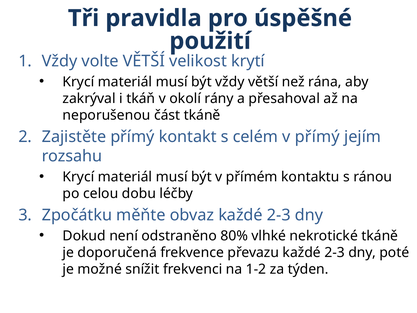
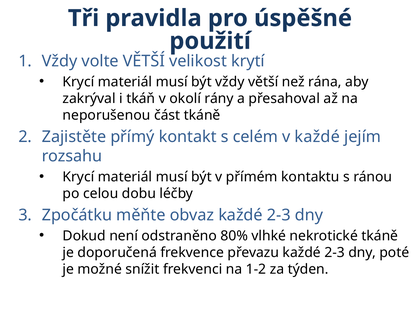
v přímý: přímý -> každé (317, 137)
